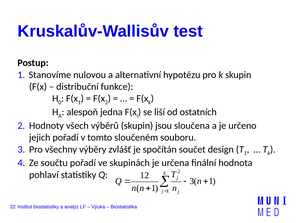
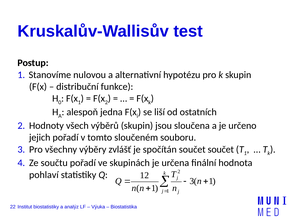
součet design: design -> součet (221, 149)
